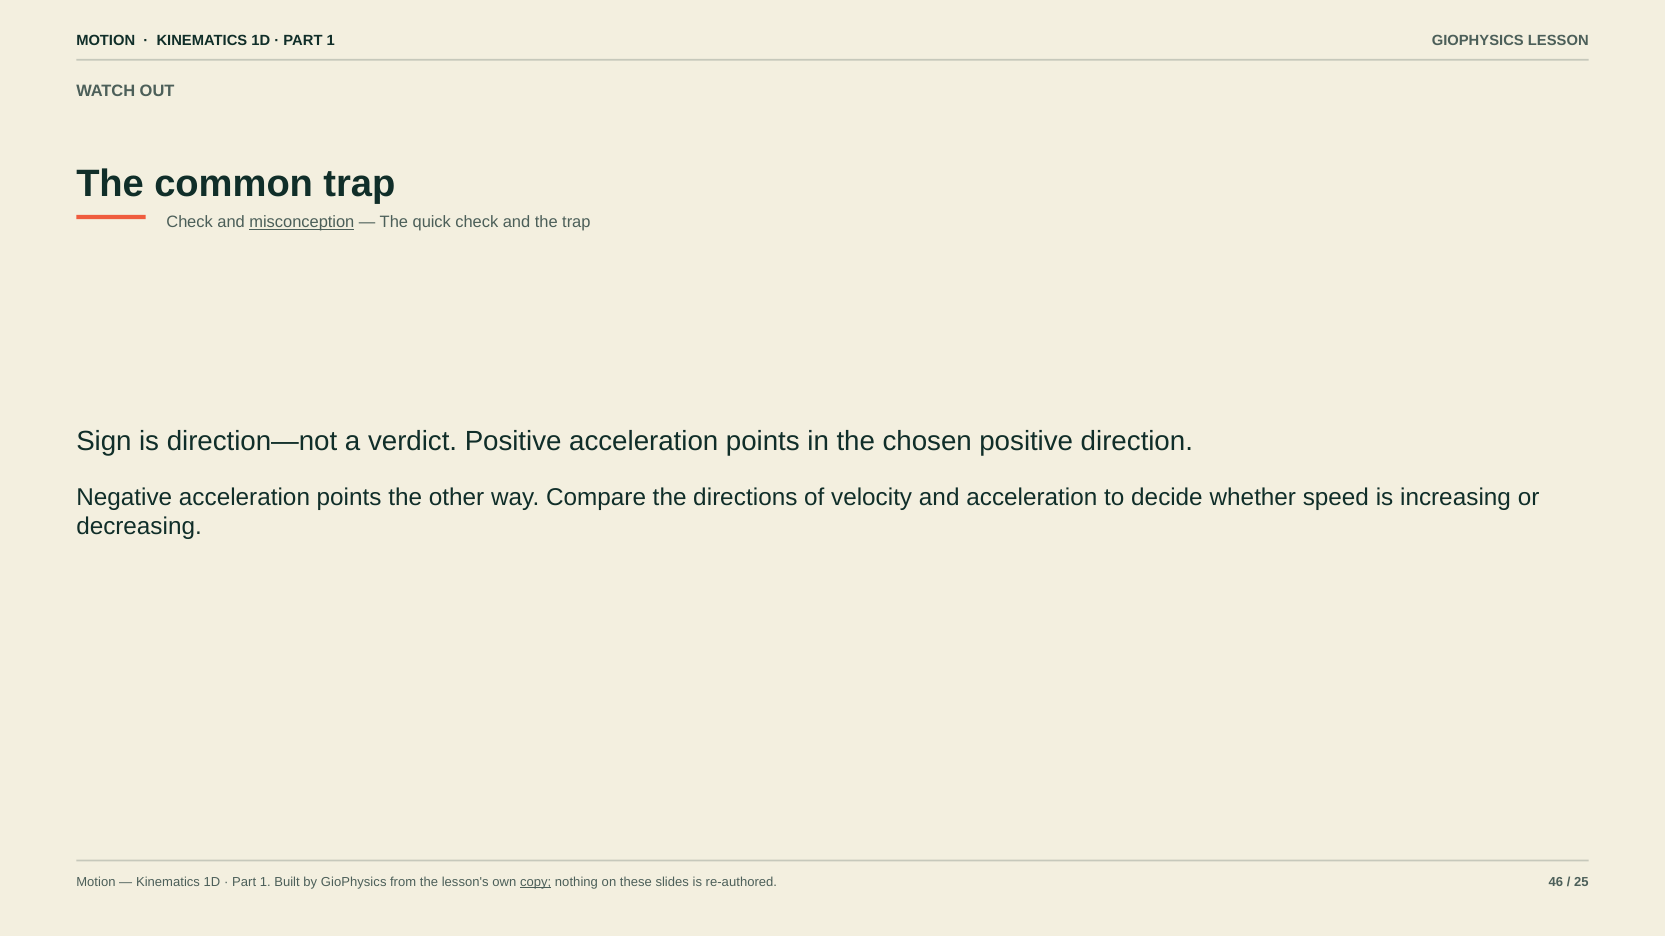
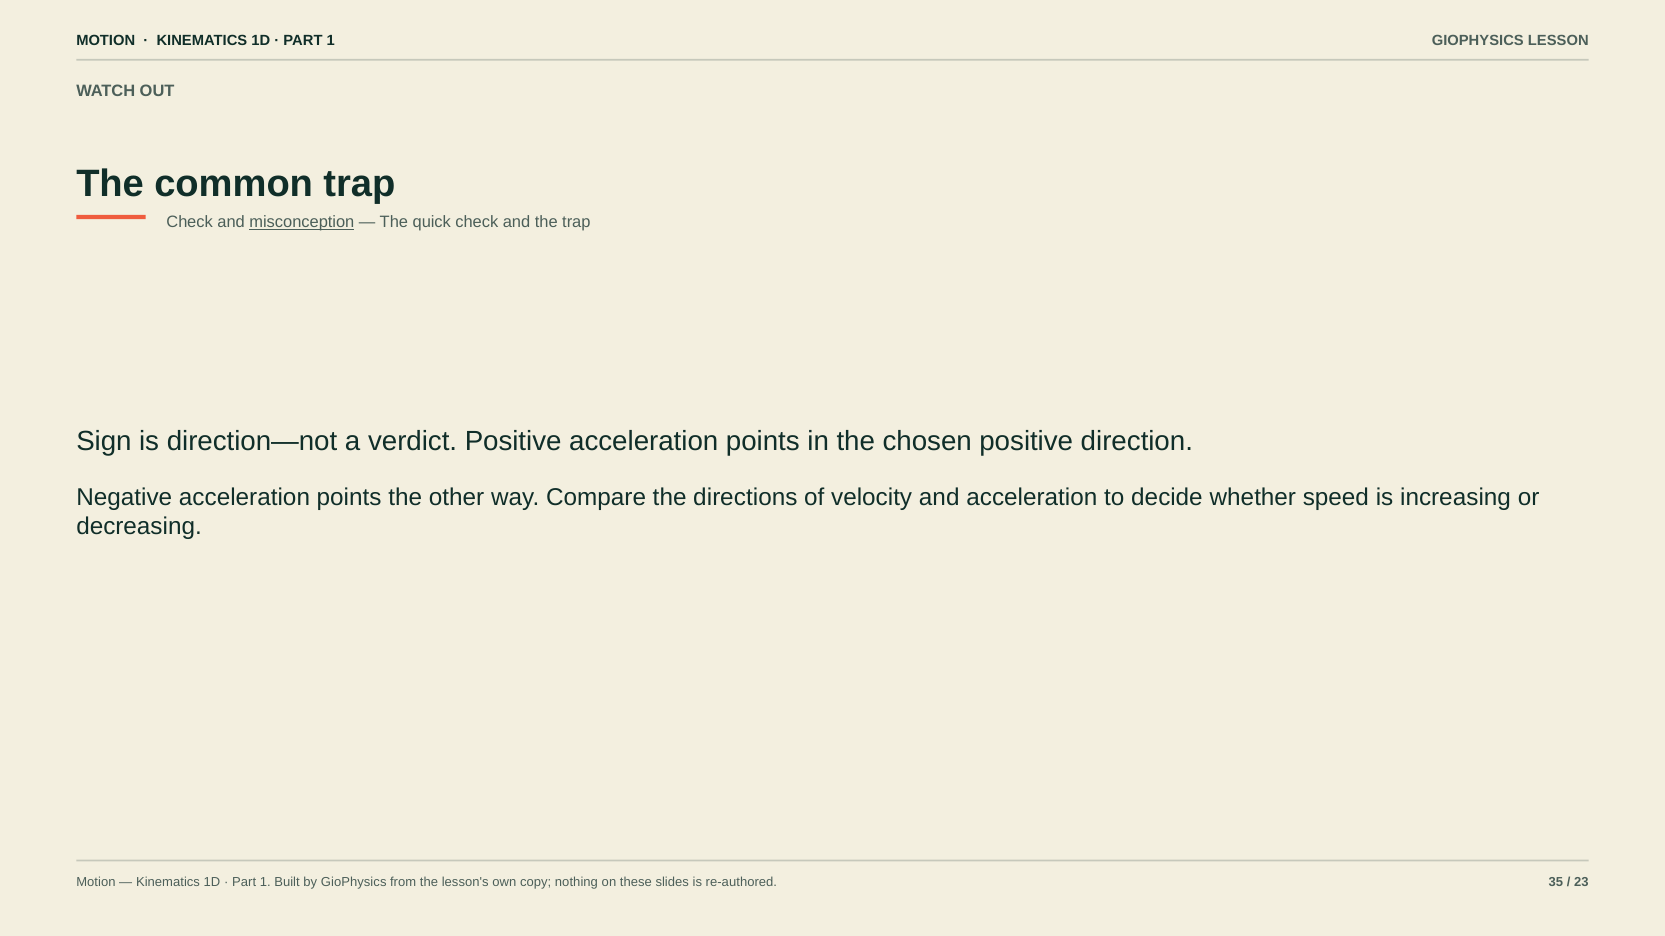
copy underline: present -> none (536, 883)
46: 46 -> 35 (1556, 883)
25: 25 -> 23 (1581, 883)
